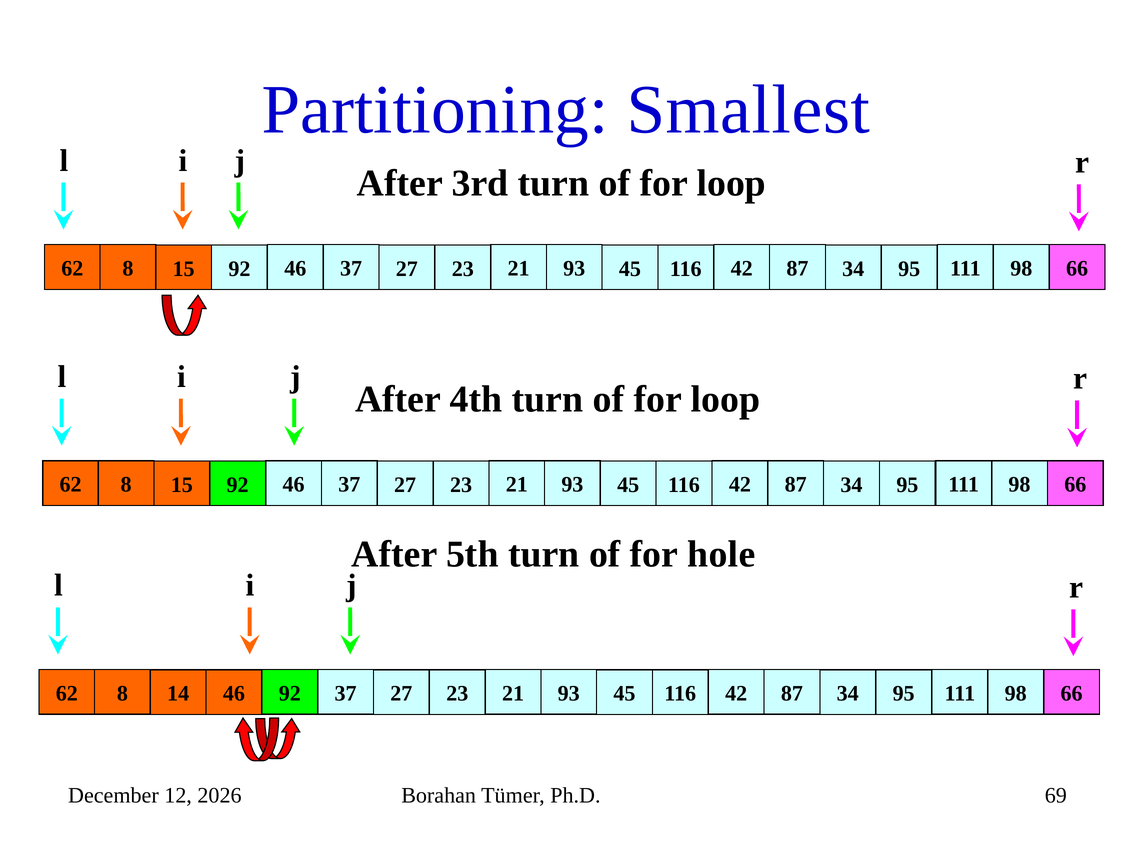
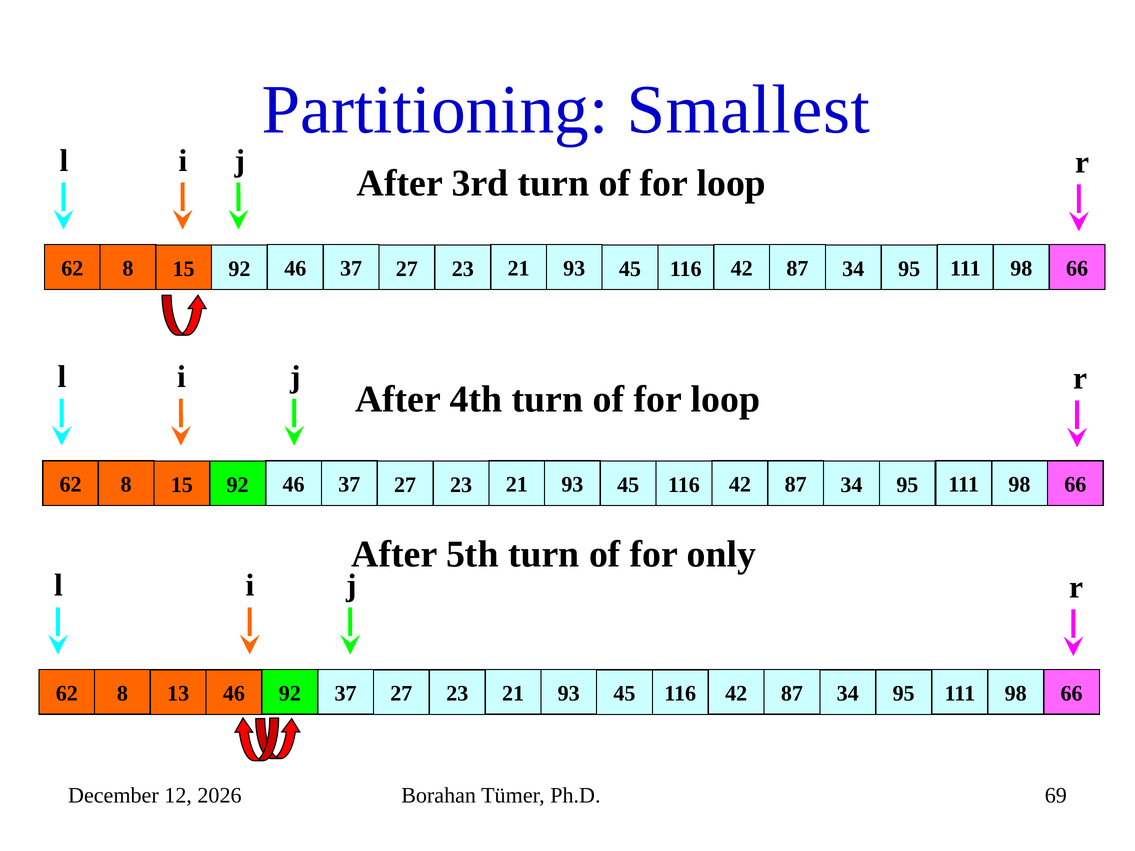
hole: hole -> only (722, 554)
14: 14 -> 13 (178, 694)
